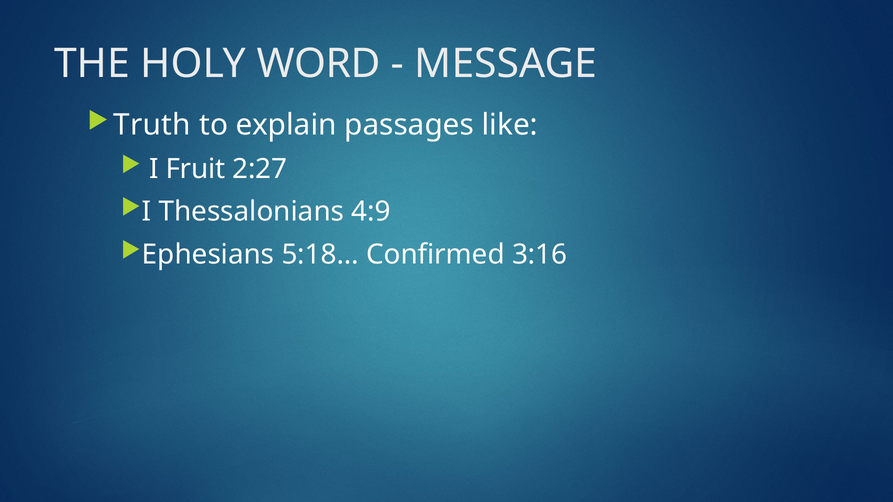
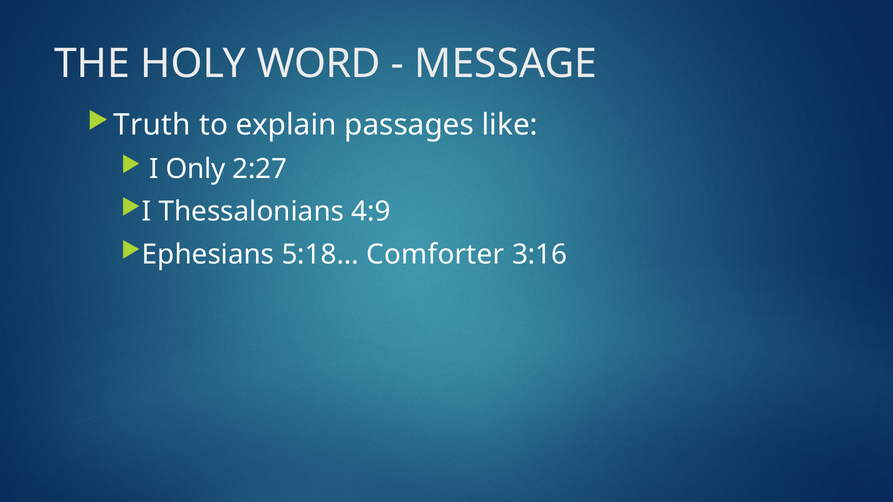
Fruit: Fruit -> Only (195, 169)
Confirmed: Confirmed -> Comforter (435, 255)
